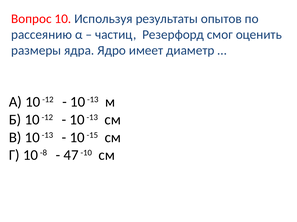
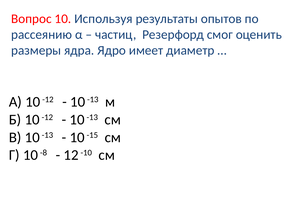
47: 47 -> 12 (71, 156)
